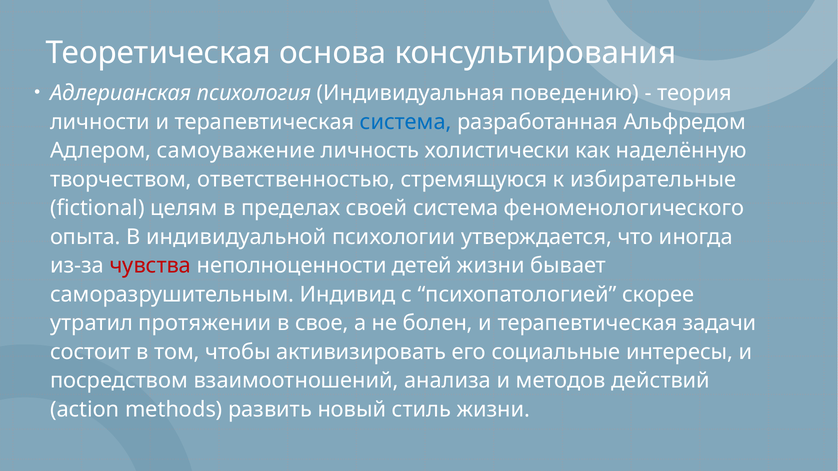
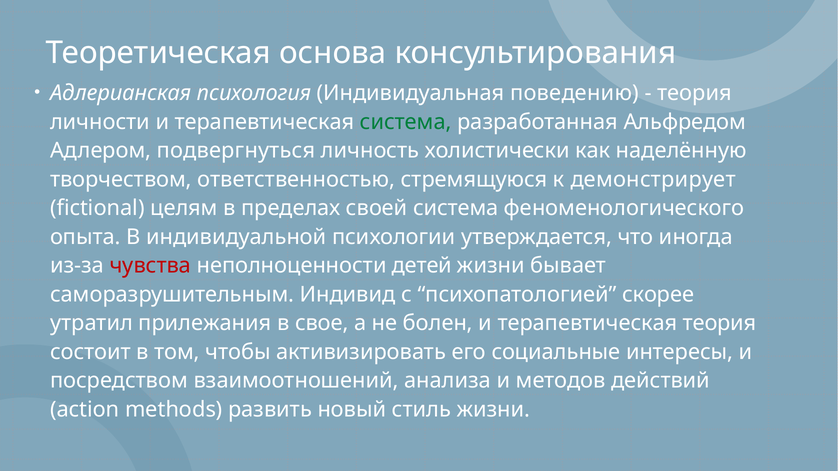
система colour: blue -> green (406, 122)
самоуважение: самоуважение -> подвергнуться (236, 151)
избирательные: избирательные -> демонстрирует (653, 180)
протяжении: протяжении -> прилежания (205, 323)
терапевтическая задачи: задачи -> теория (720, 323)
